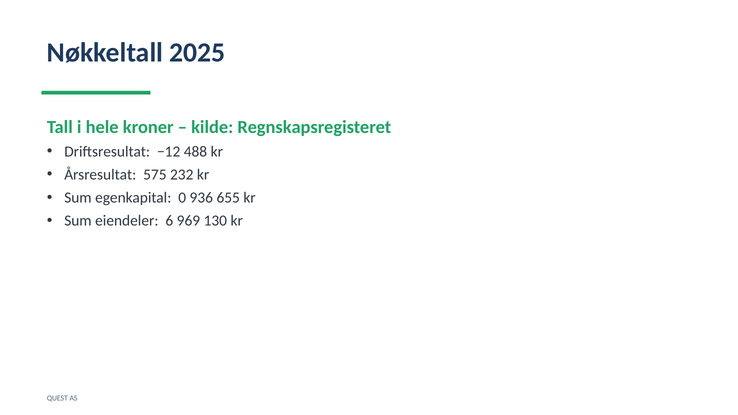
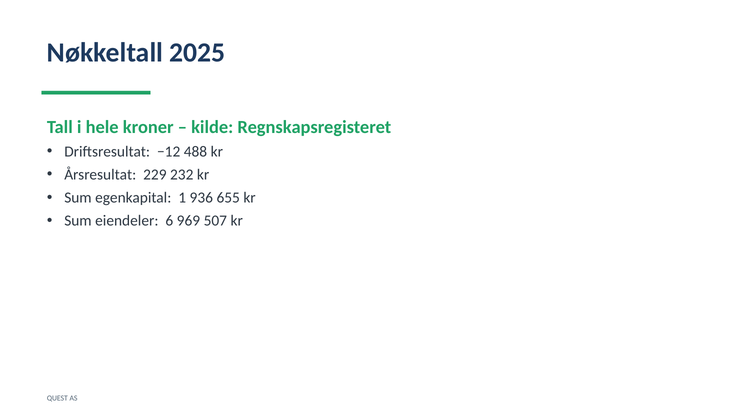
575: 575 -> 229 (155, 175)
0: 0 -> 1 (182, 198)
130: 130 -> 507 (215, 221)
